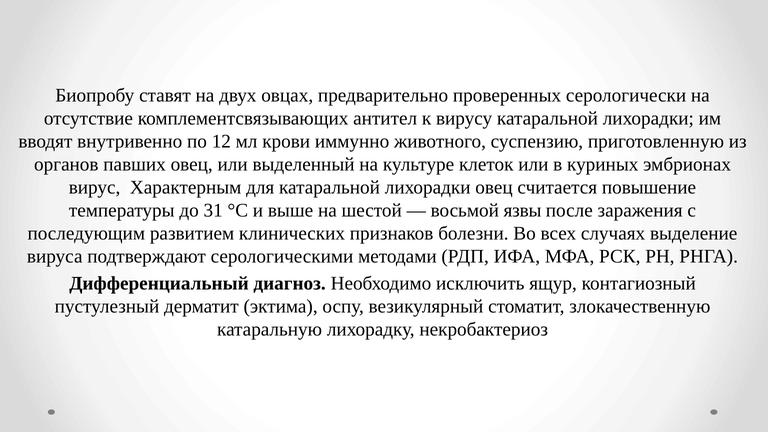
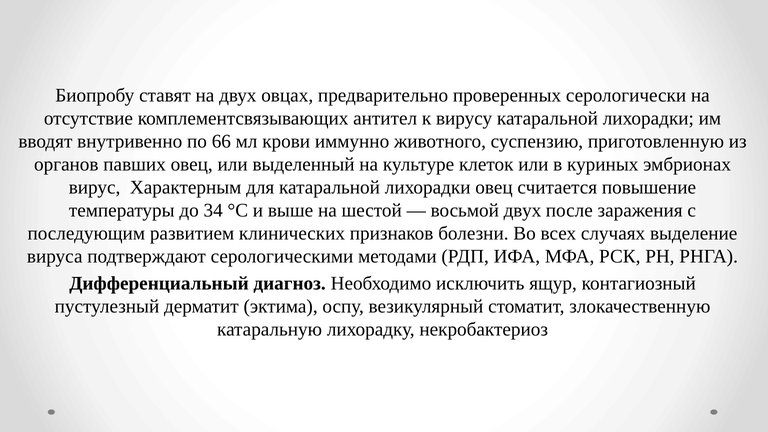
12: 12 -> 66 (221, 141)
31: 31 -> 34 (213, 210)
восьмой язвы: язвы -> двух (522, 210)
